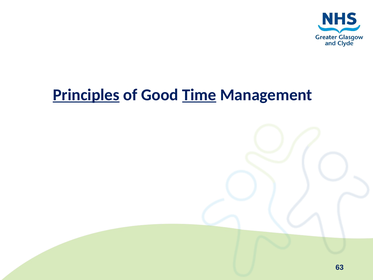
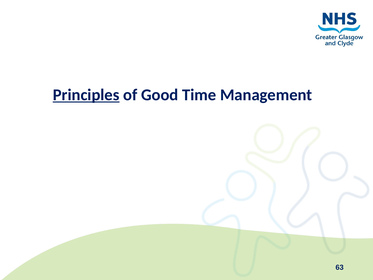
Time underline: present -> none (199, 95)
